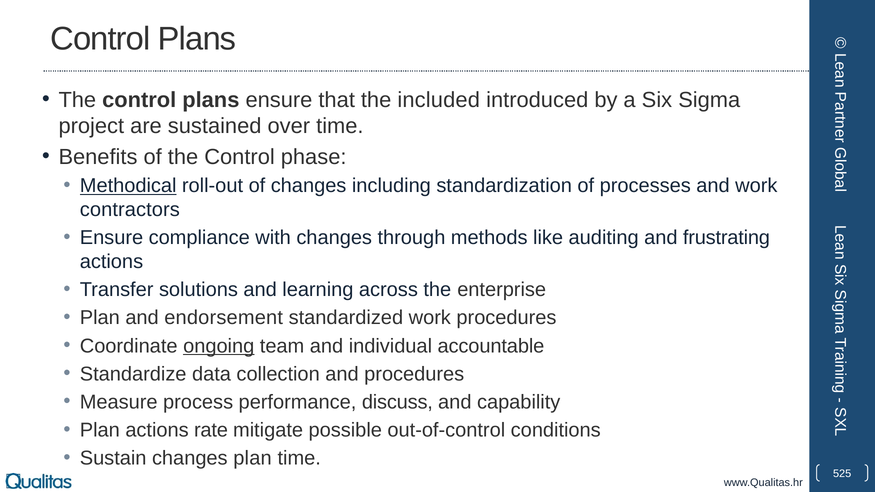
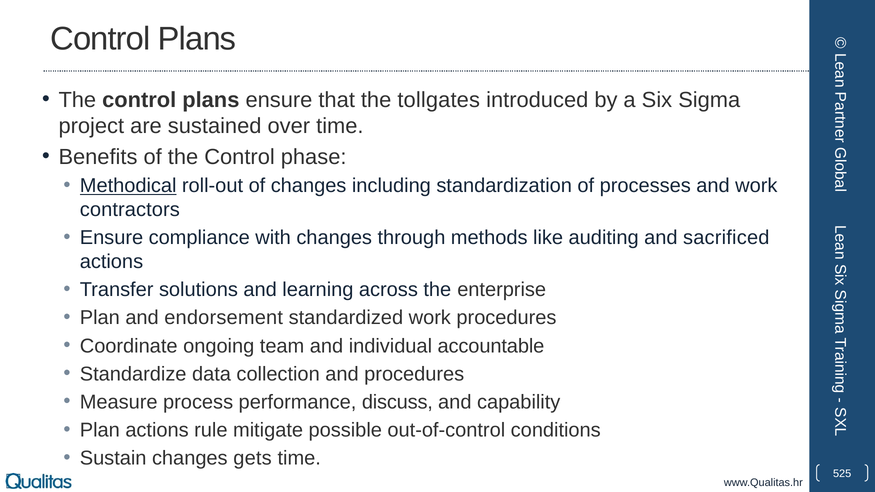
included: included -> tollgates (439, 100)
frustrating: frustrating -> sacrificed (726, 238)
ongoing underline: present -> none (219, 346)
rate: rate -> rule (211, 430)
changes plan: plan -> gets (253, 458)
